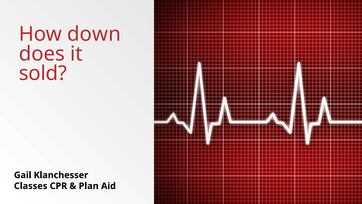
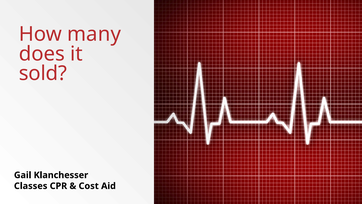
down: down -> many (94, 34)
Plan: Plan -> Cost (89, 186)
